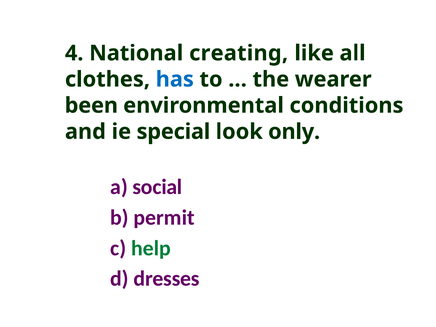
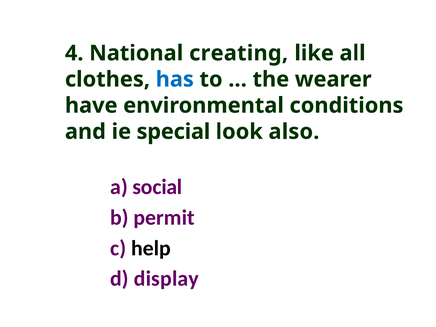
been: been -> have (91, 106)
only: only -> also (294, 132)
help colour: green -> black (151, 248)
dresses: dresses -> display (166, 279)
